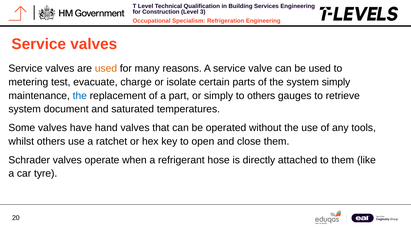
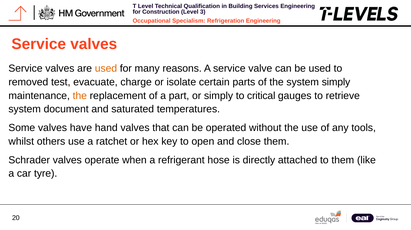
metering: metering -> removed (28, 82)
the colour: blue -> orange (80, 96)
to others: others -> critical (261, 96)
